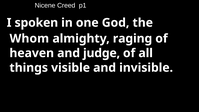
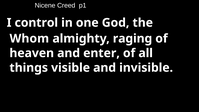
spoken: spoken -> control (36, 23)
judge: judge -> enter (101, 53)
